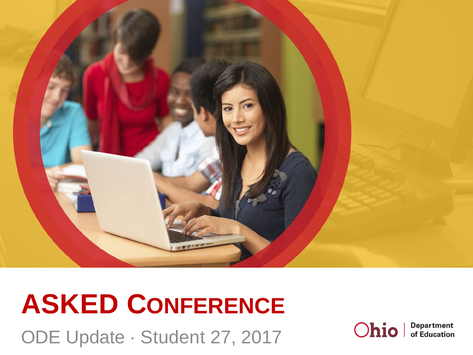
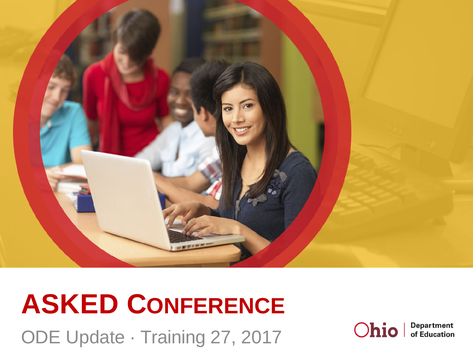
Student: Student -> Training (173, 337)
